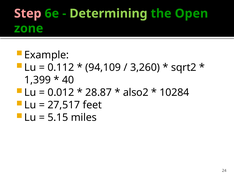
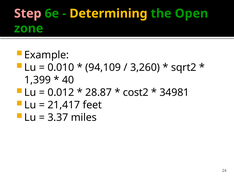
Determining colour: light green -> yellow (108, 13)
0.112: 0.112 -> 0.010 (61, 67)
also2: also2 -> cost2 (136, 92)
10284: 10284 -> 34981 (174, 92)
27,517: 27,517 -> 21,417 (64, 105)
5.15: 5.15 -> 3.37 (58, 117)
